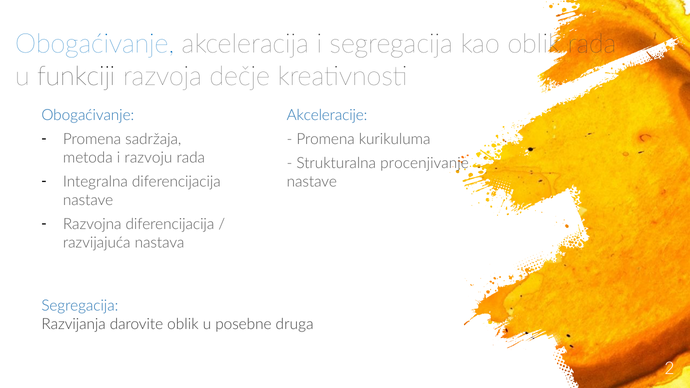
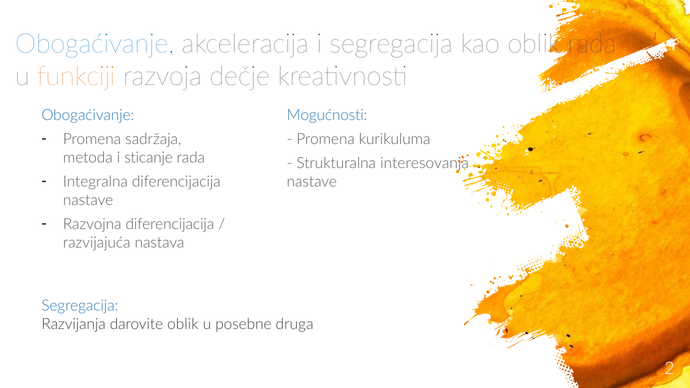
funkciji colour: black -> orange (76, 76)
Akceleracije: Akceleracije -> Mogućnosti (327, 115)
razvoju: razvoju -> sticanje (149, 158)
procenjivanje: procenjivanje -> interesovanja (425, 163)
